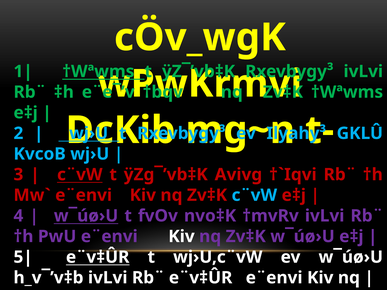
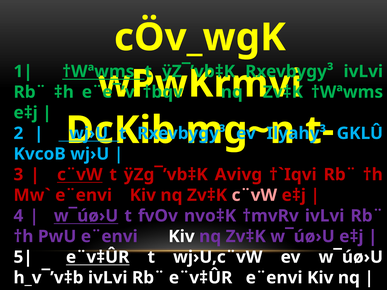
c¨vW colour: light blue -> pink (254, 195)
